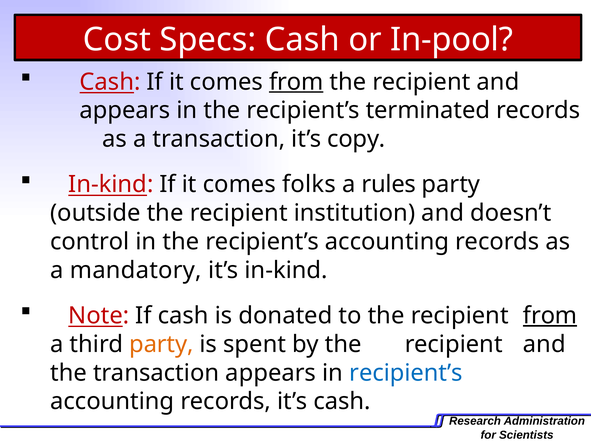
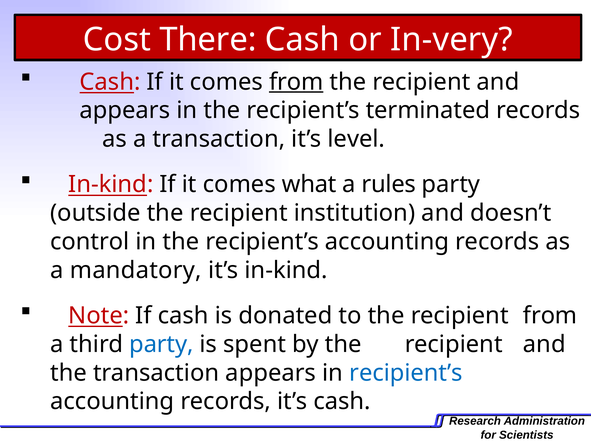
Specs: Specs -> There (208, 40)
In-pool: In-pool -> In-very (451, 40)
copy: copy -> level (356, 139)
folks: folks -> what (309, 184)
from underline: present -> none (550, 315)
party colour: orange -> blue (161, 344)
